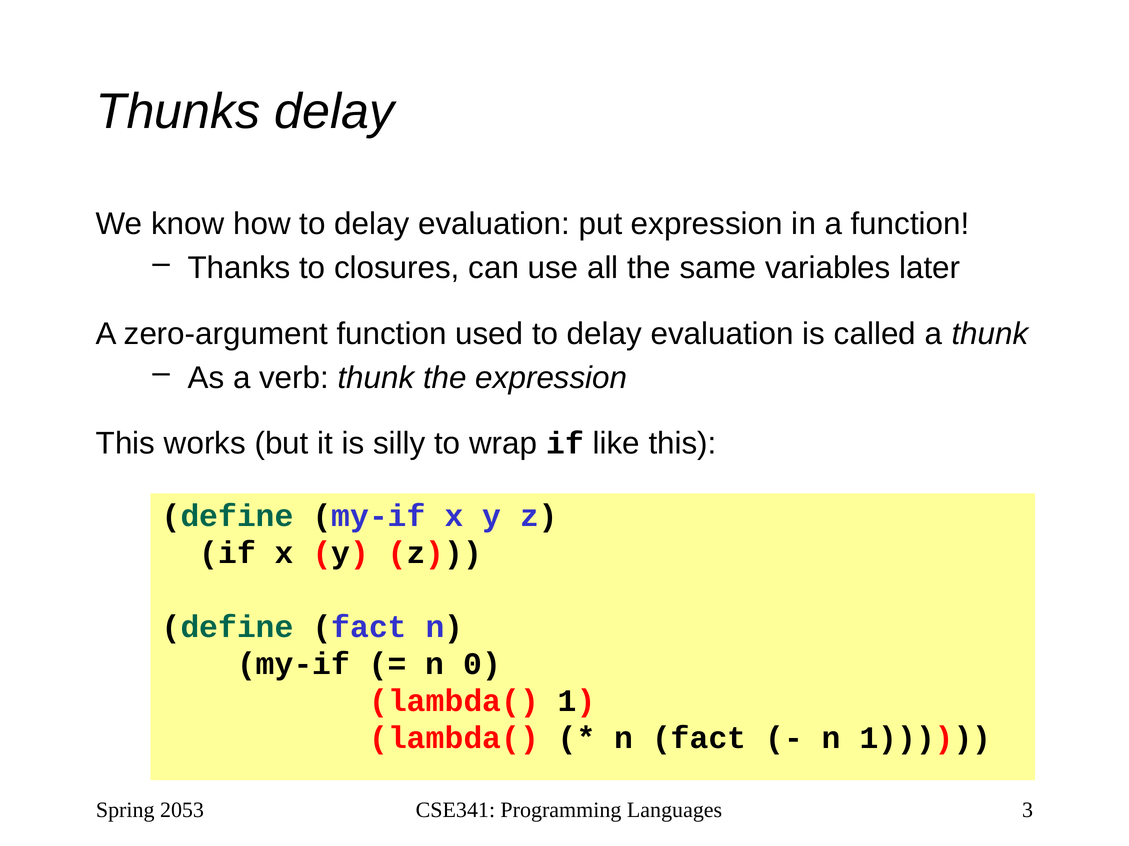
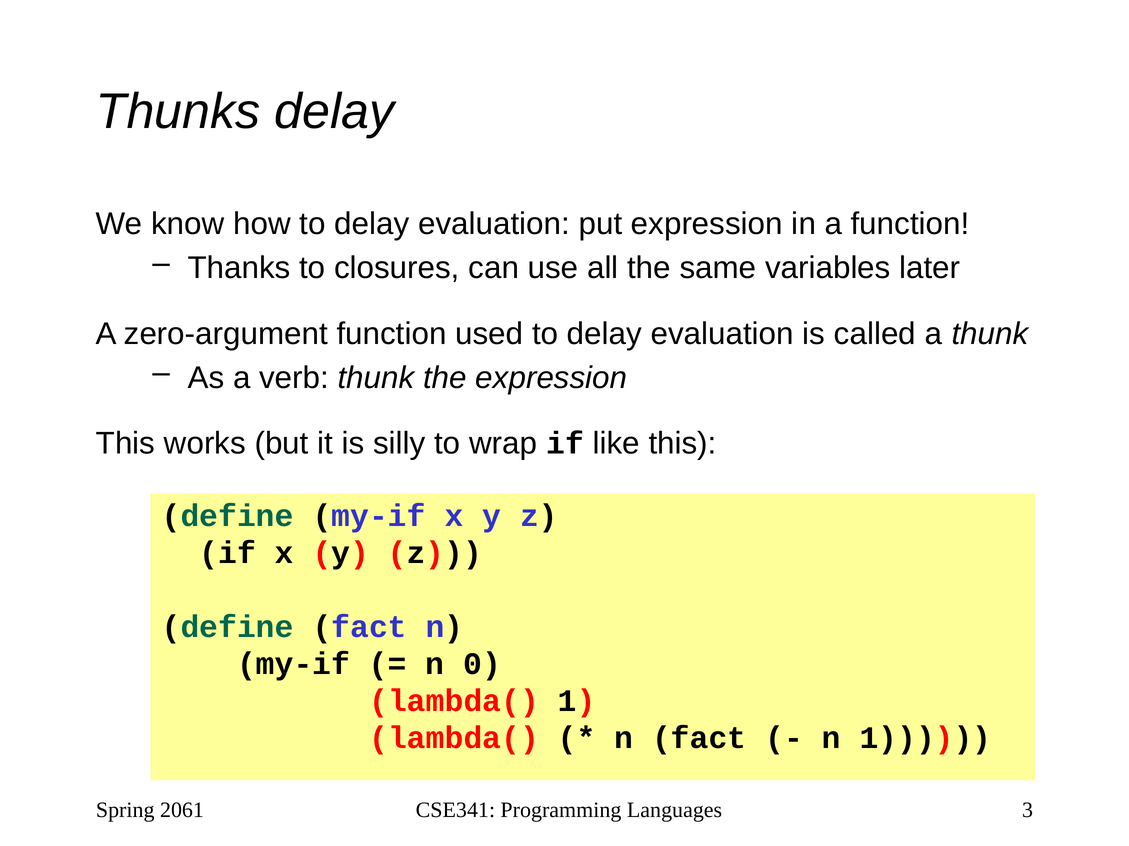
2053: 2053 -> 2061 (182, 811)
